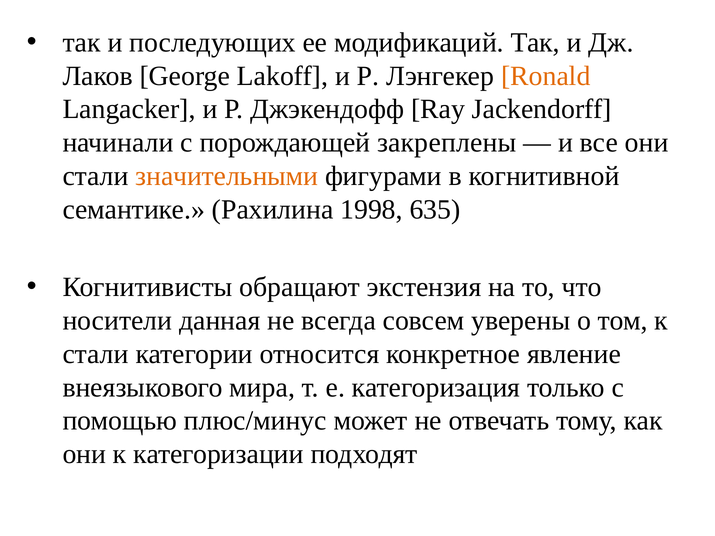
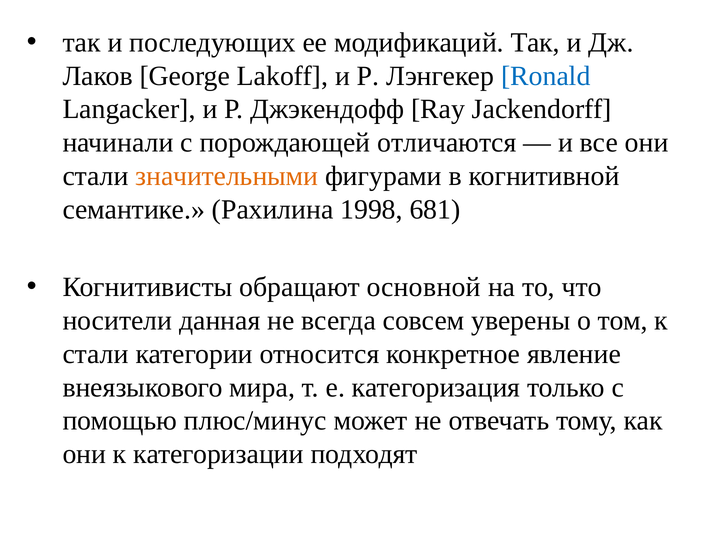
Ronald colour: orange -> blue (546, 76)
закреплены: закреплены -> отличаются (447, 143)
635: 635 -> 681 (435, 209)
экстензия: экстензия -> основной (424, 287)
